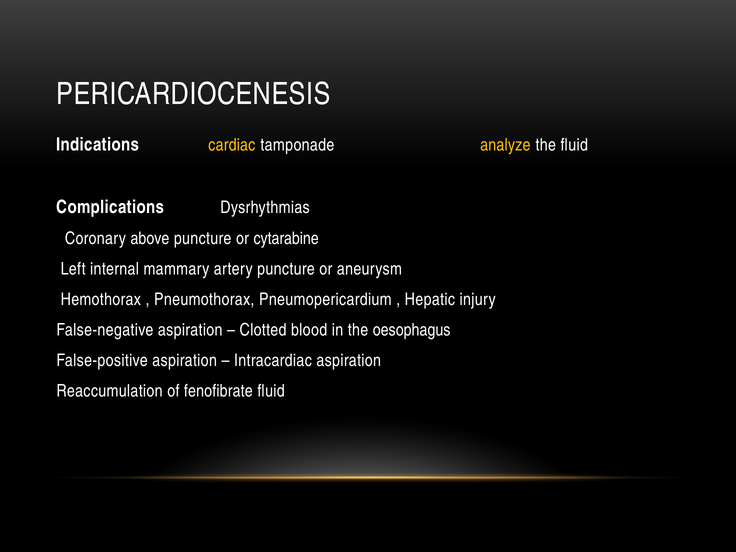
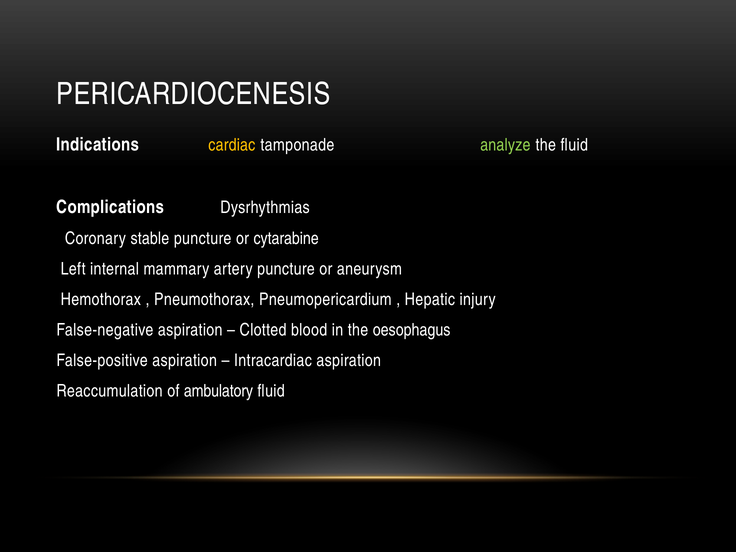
analyze colour: yellow -> light green (505, 145)
above: above -> stable (150, 238)
fenofibrate: fenofibrate -> ambulatory (219, 391)
